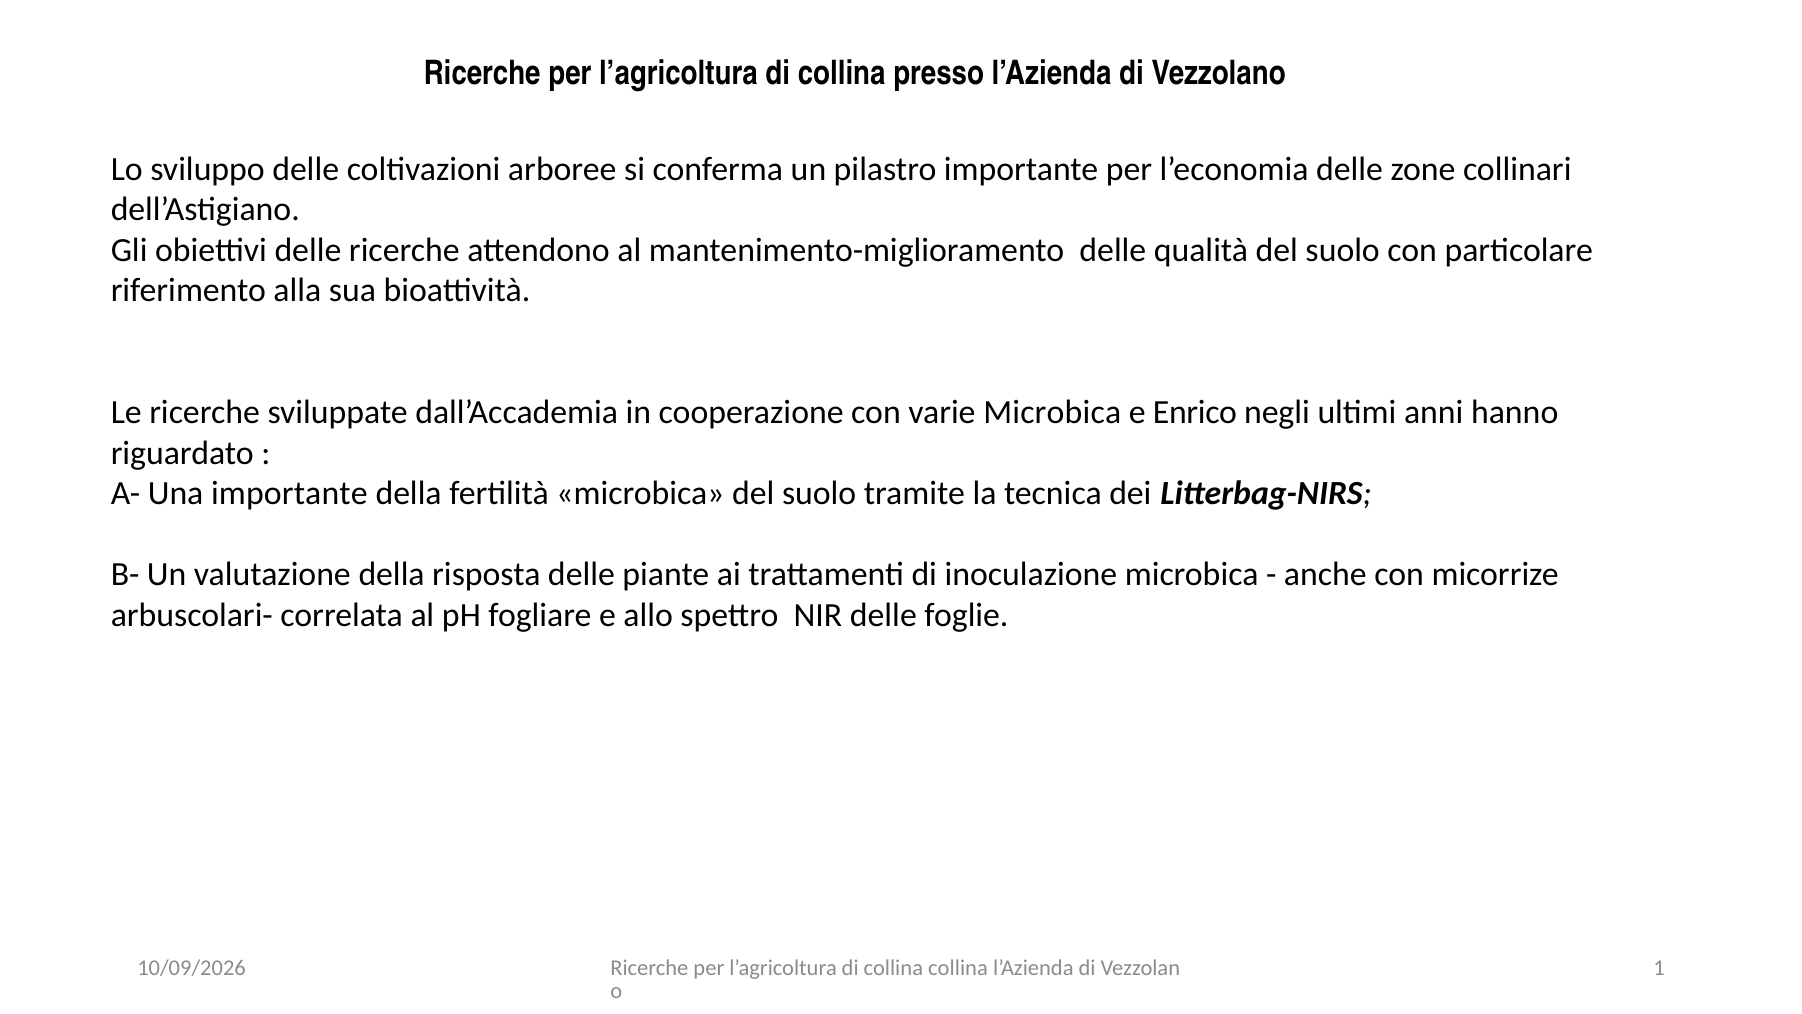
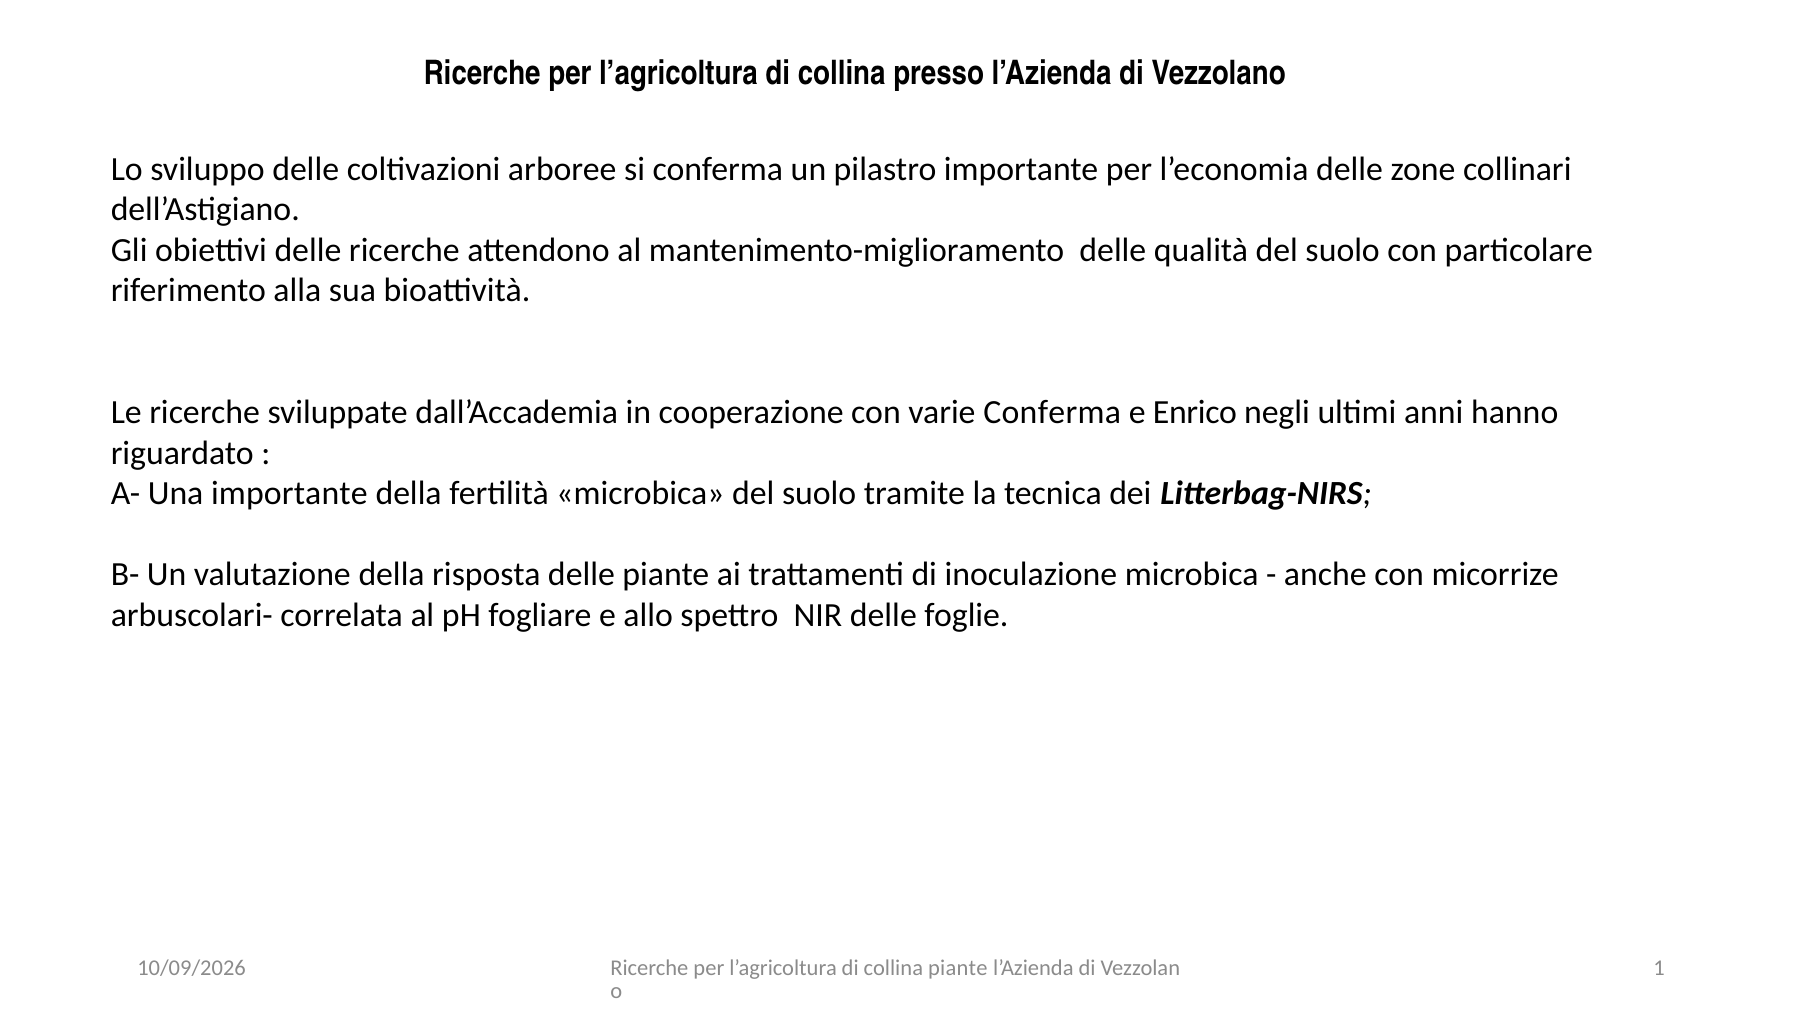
varie Microbica: Microbica -> Conferma (1052, 412)
collina collina: collina -> piante (958, 968)
